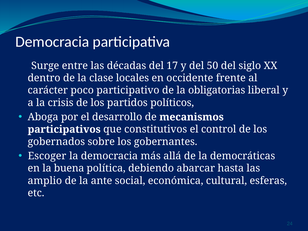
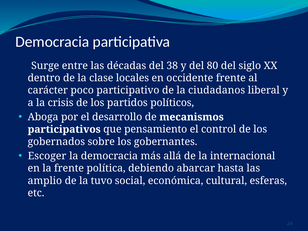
17: 17 -> 38 (172, 66)
50: 50 -> 80 (212, 66)
obligatorias: obligatorias -> ciudadanos (217, 90)
constitutivos: constitutivos -> pensamiento (156, 129)
democráticas: democráticas -> internacional (243, 156)
la buena: buena -> frente (69, 168)
ante: ante -> tuvo (102, 181)
